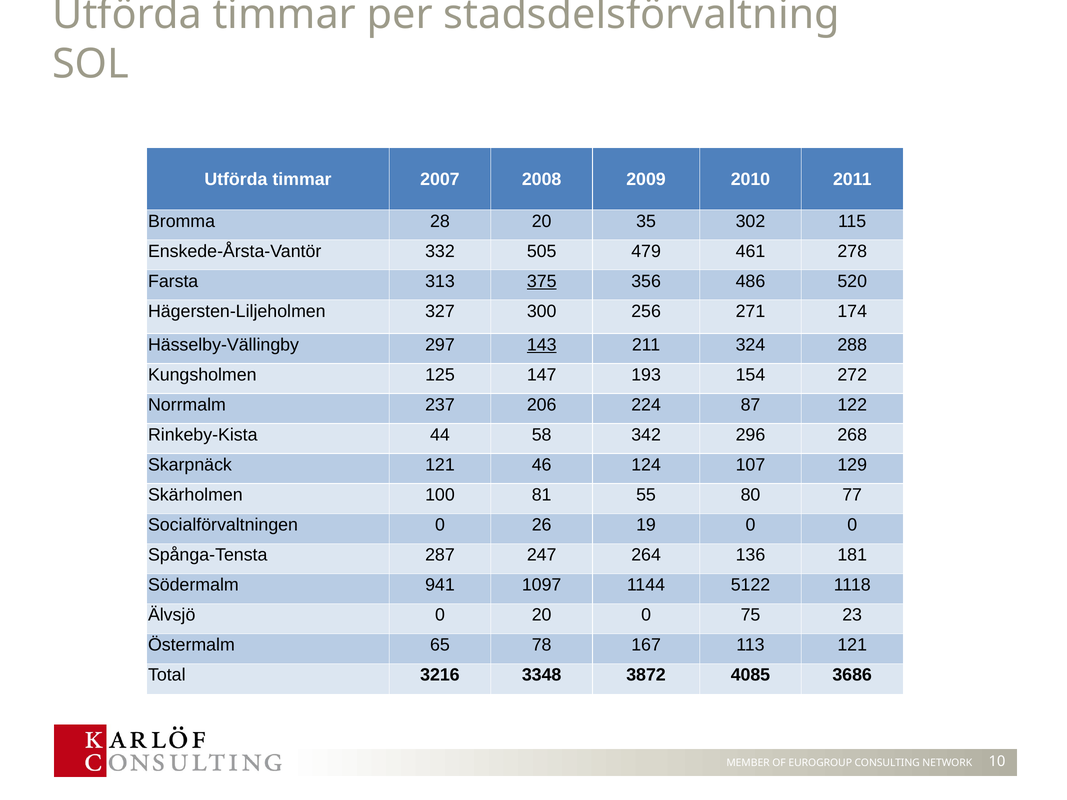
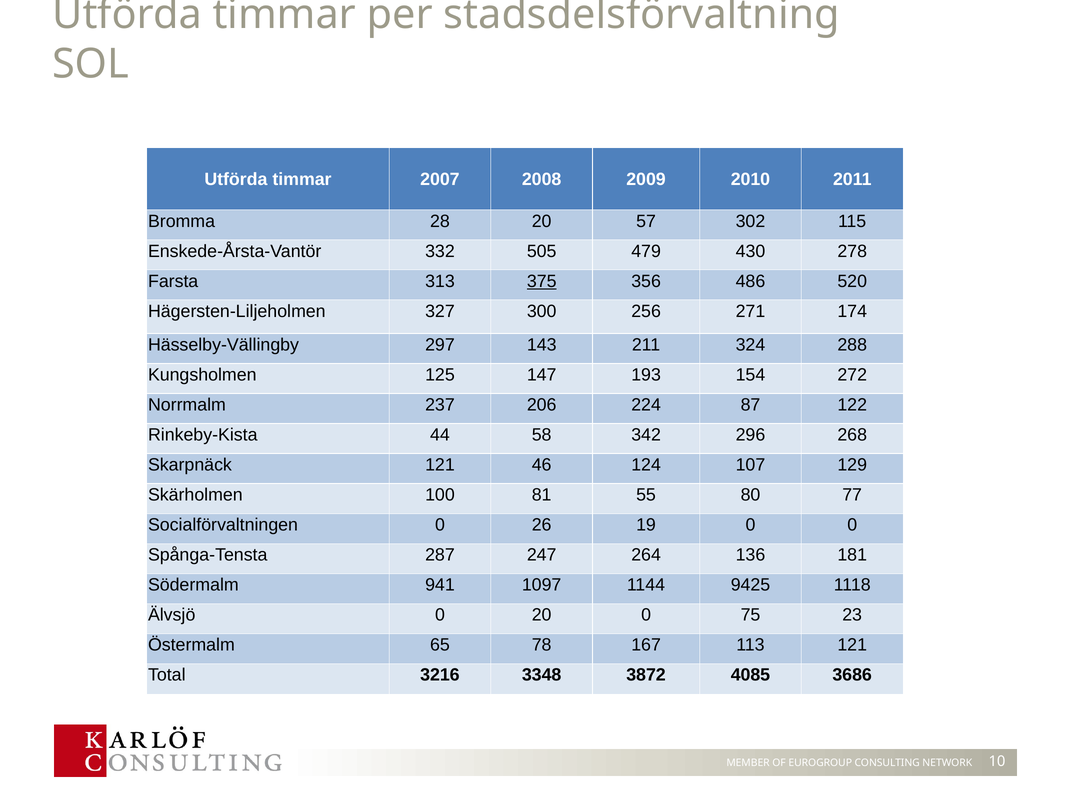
35: 35 -> 57 (646, 221)
461: 461 -> 430 (751, 251)
143 underline: present -> none (542, 345)
5122: 5122 -> 9425 (750, 585)
